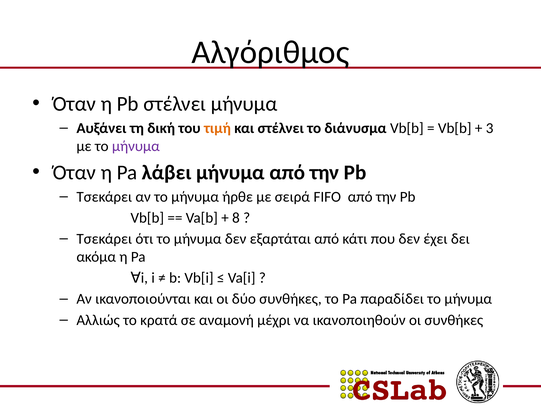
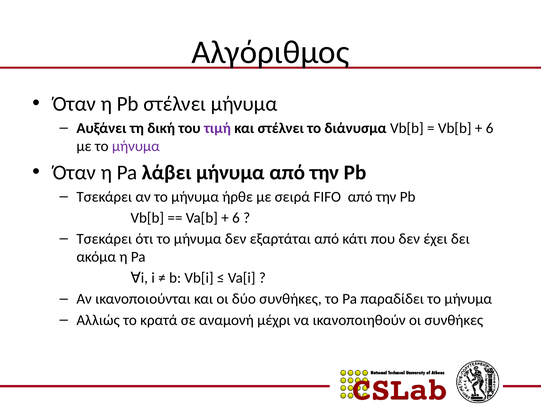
τιμή colour: orange -> purple (217, 128)
3: 3 -> 6 (490, 128)
8: 8 -> 6 (236, 218)
